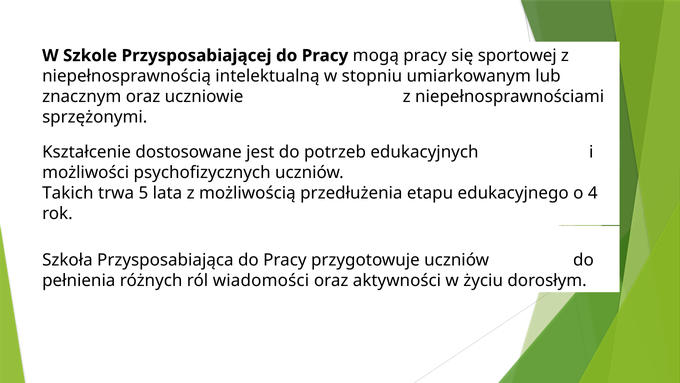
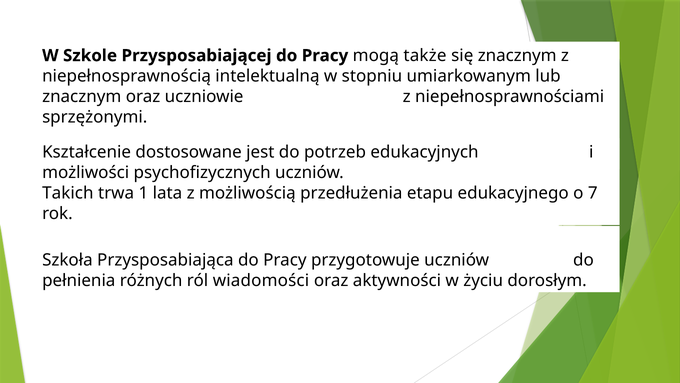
mogą pracy: pracy -> także (425, 56)
się sportowej: sportowej -> znacznym (517, 56)
5: 5 -> 1 (143, 193)
4: 4 -> 7 (593, 193)
